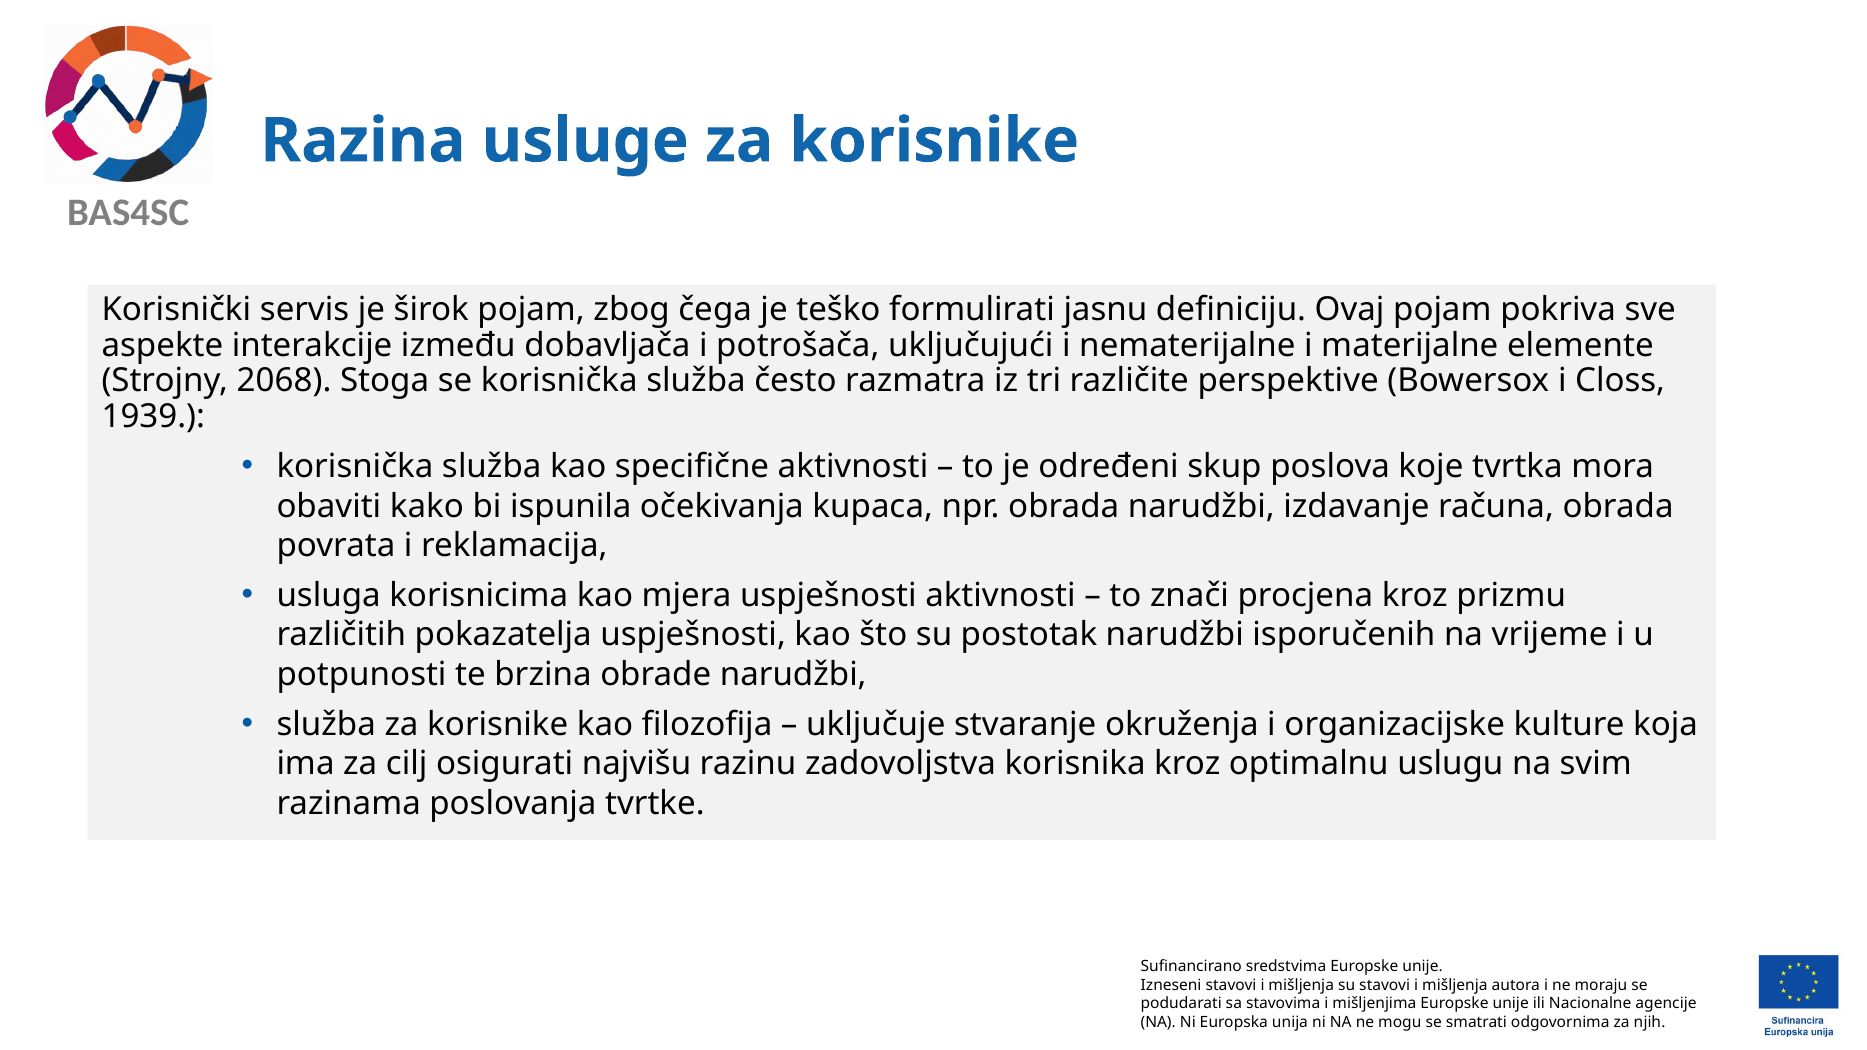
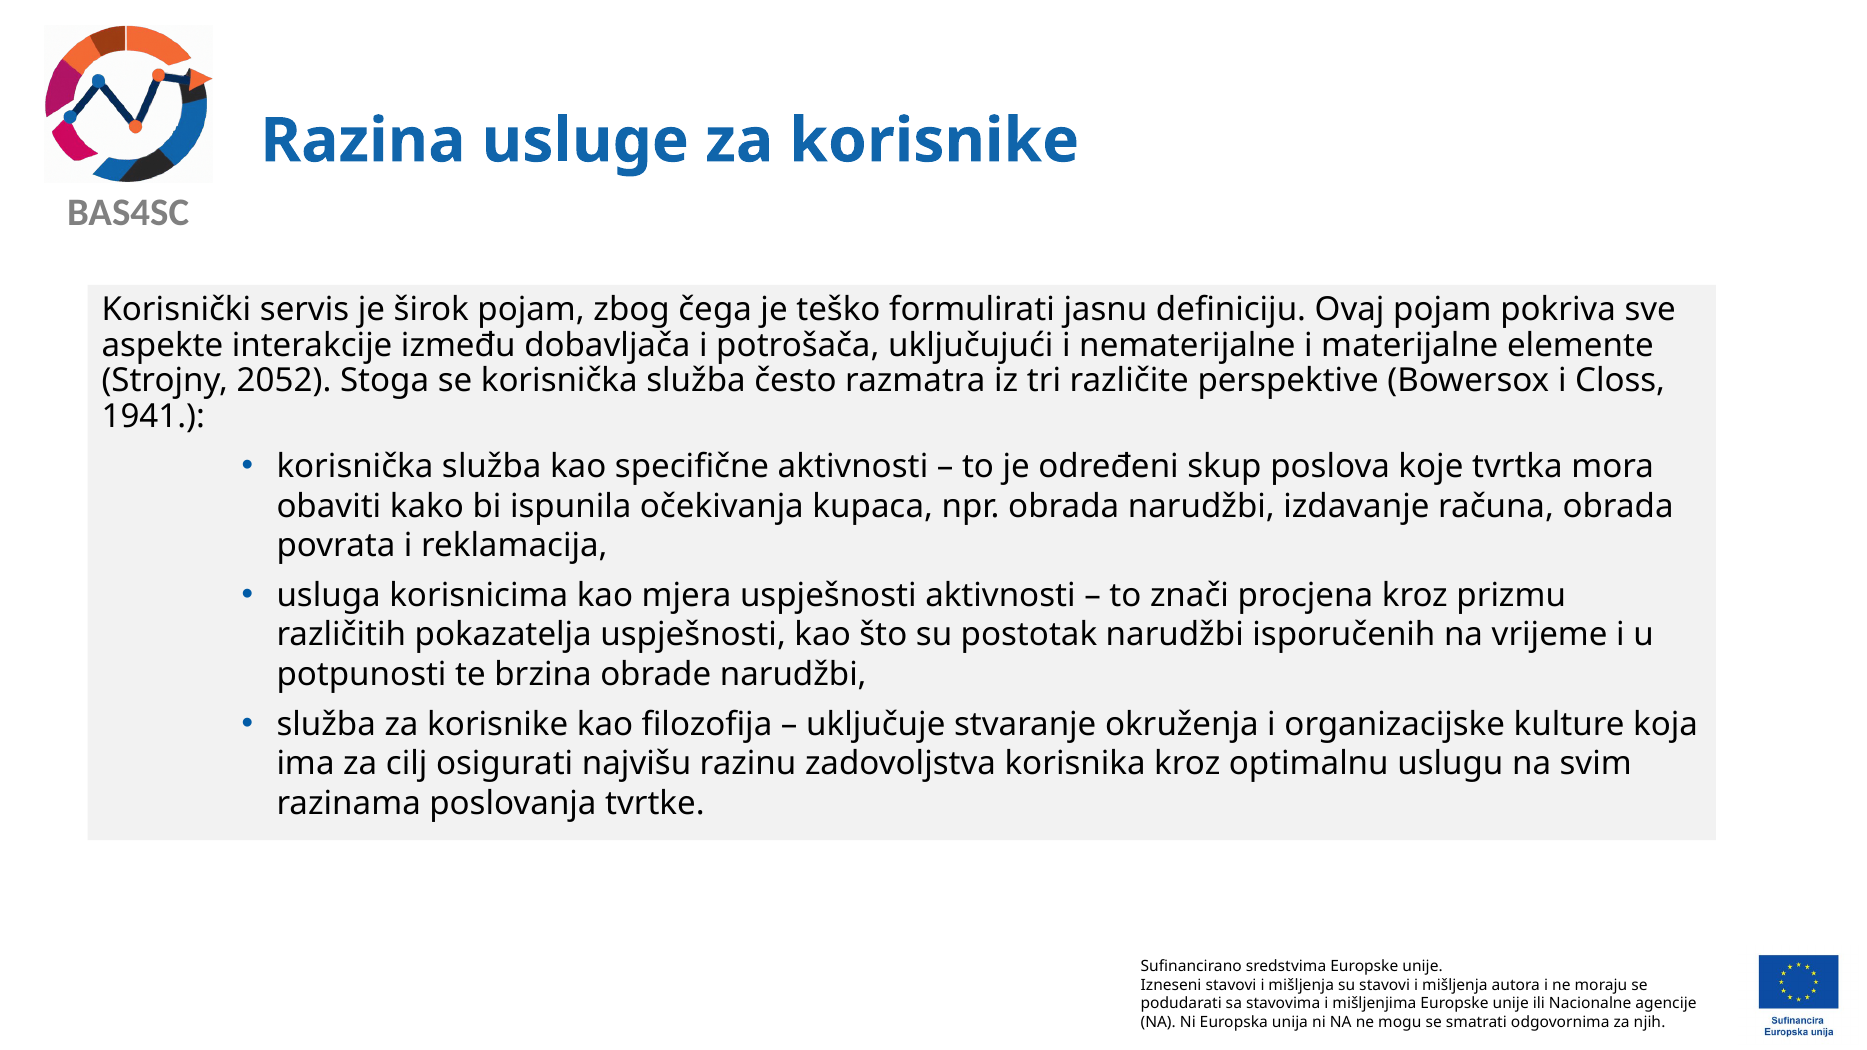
2068: 2068 -> 2052 (284, 381)
1939: 1939 -> 1941 (153, 417)
